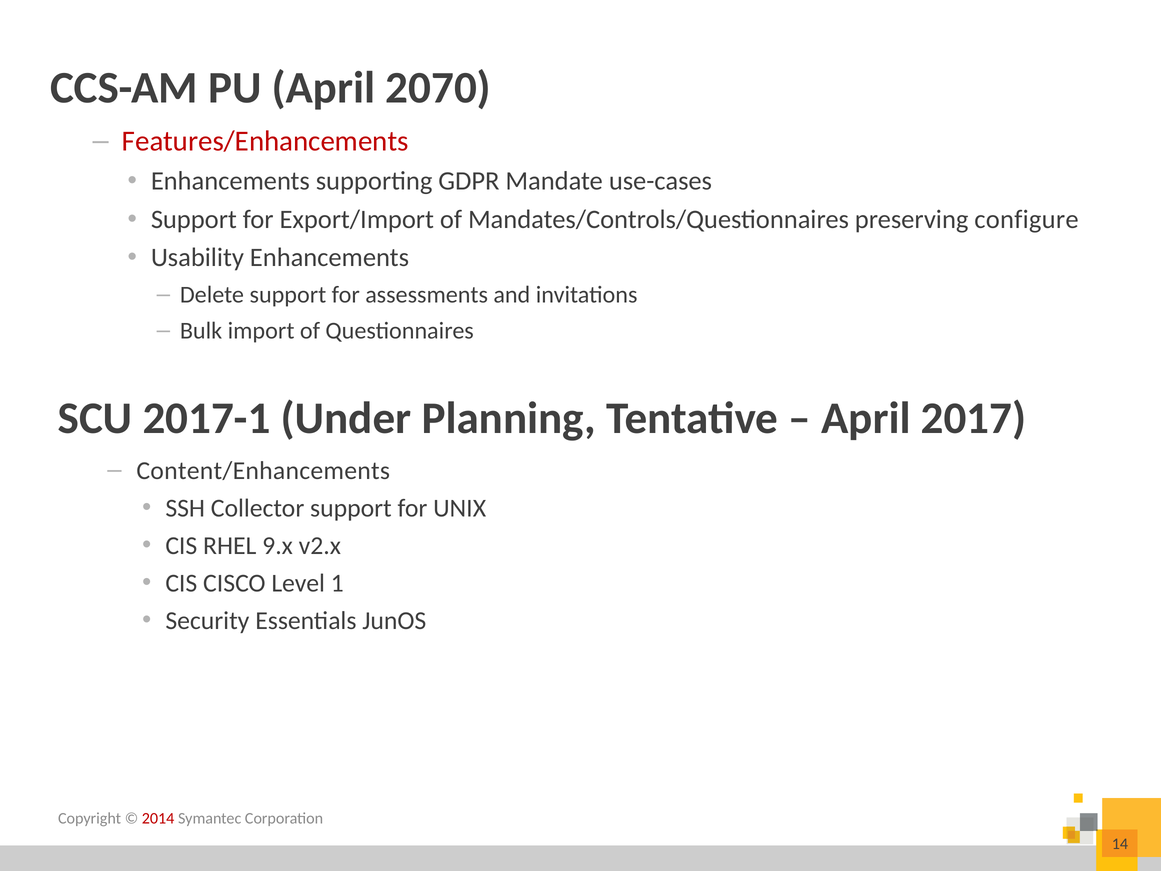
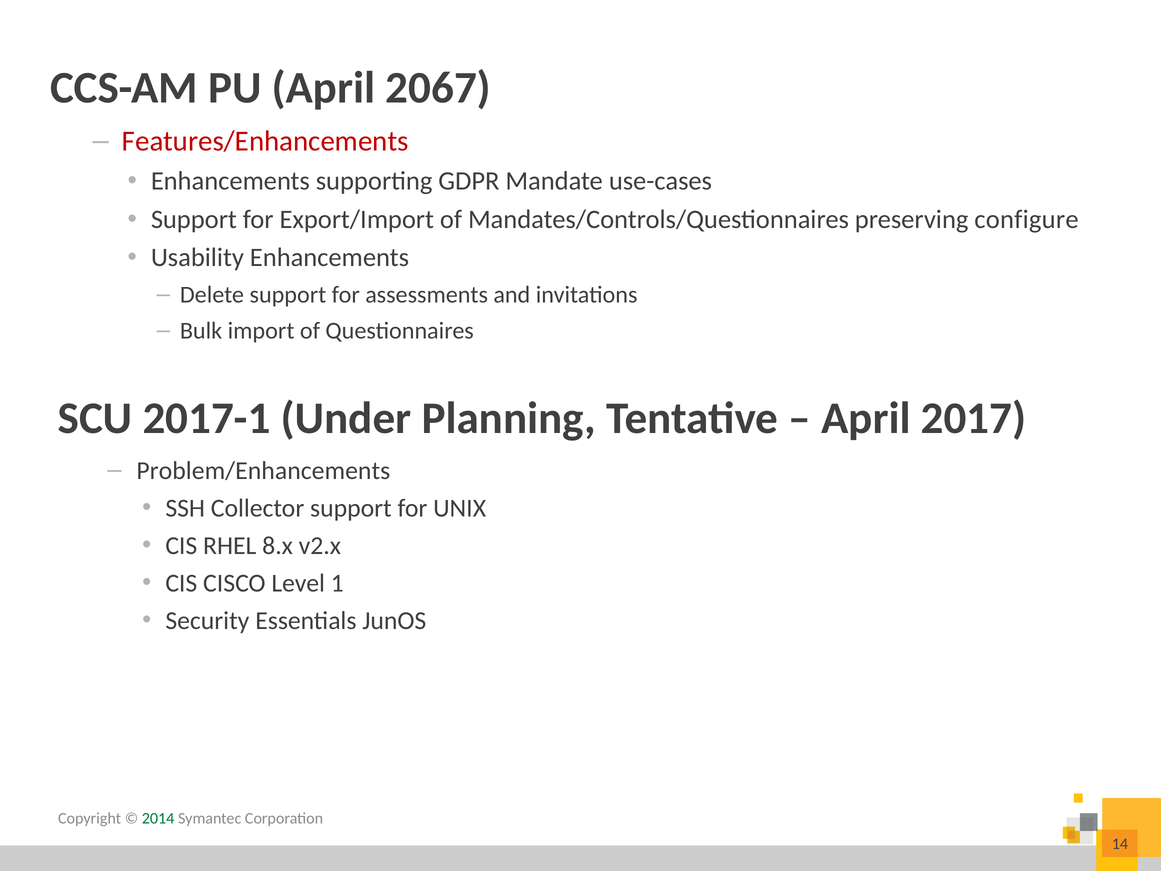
2070: 2070 -> 2067 (438, 88)
Content/Enhancements: Content/Enhancements -> Problem/Enhancements (263, 470)
9.x: 9.x -> 8.x (278, 545)
2014 colour: red -> green (158, 818)
